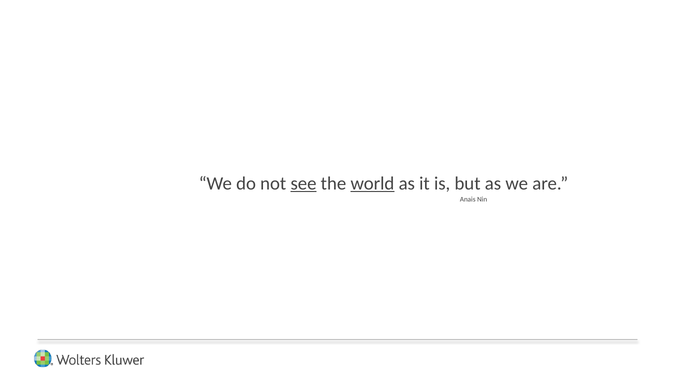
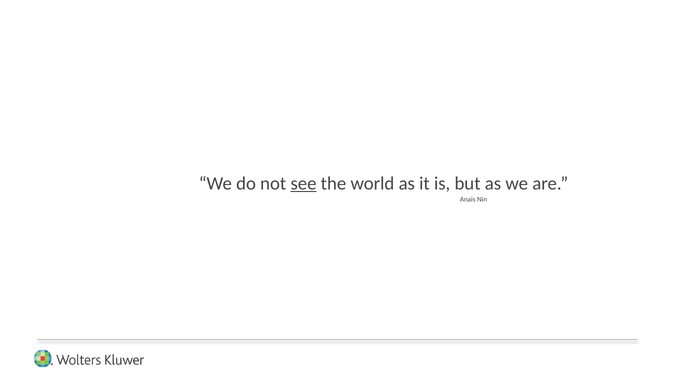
world underline: present -> none (372, 183)
